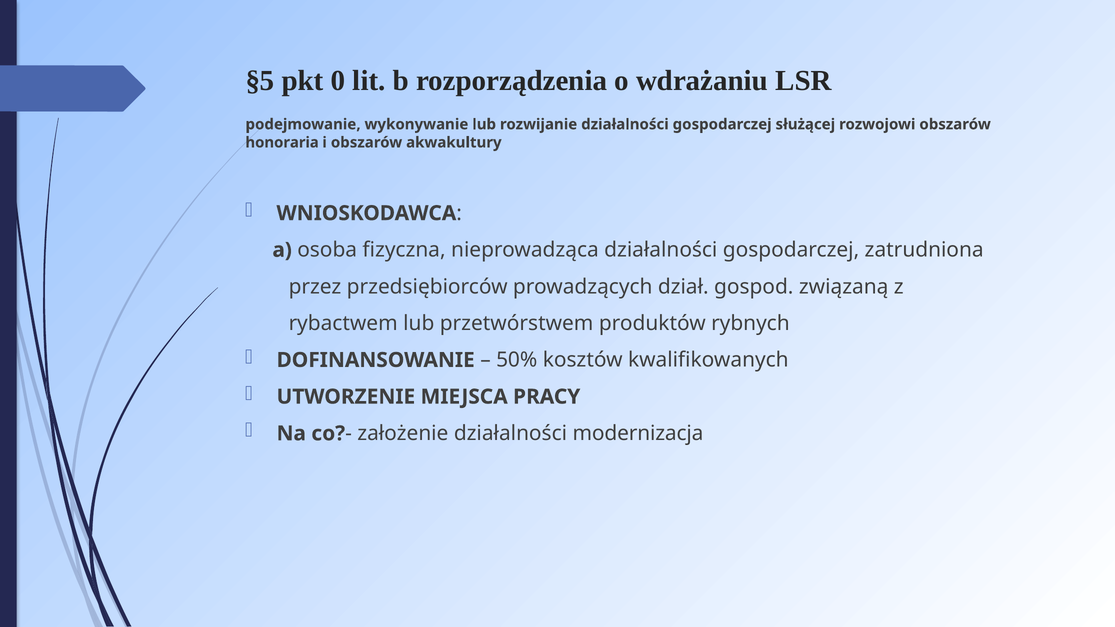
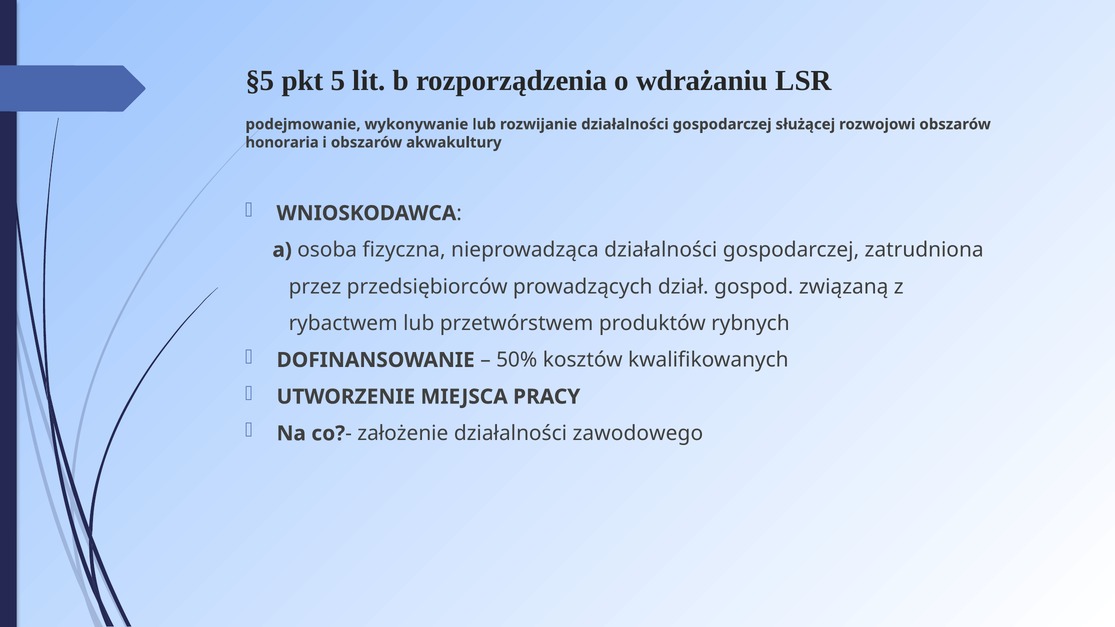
0: 0 -> 5 (338, 81)
modernizacja: modernizacja -> zawodowego (638, 434)
